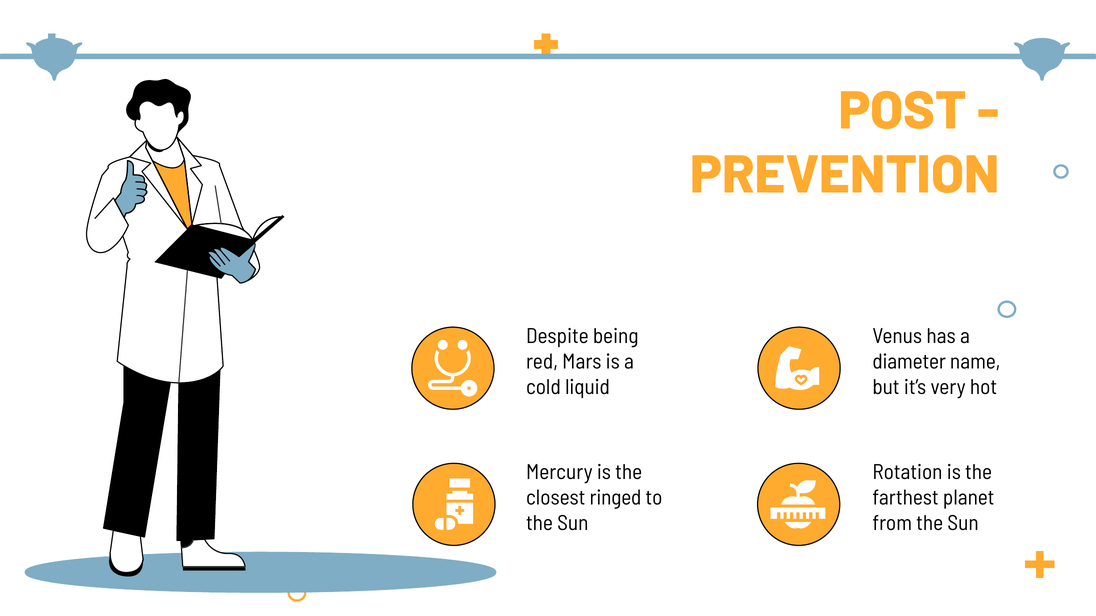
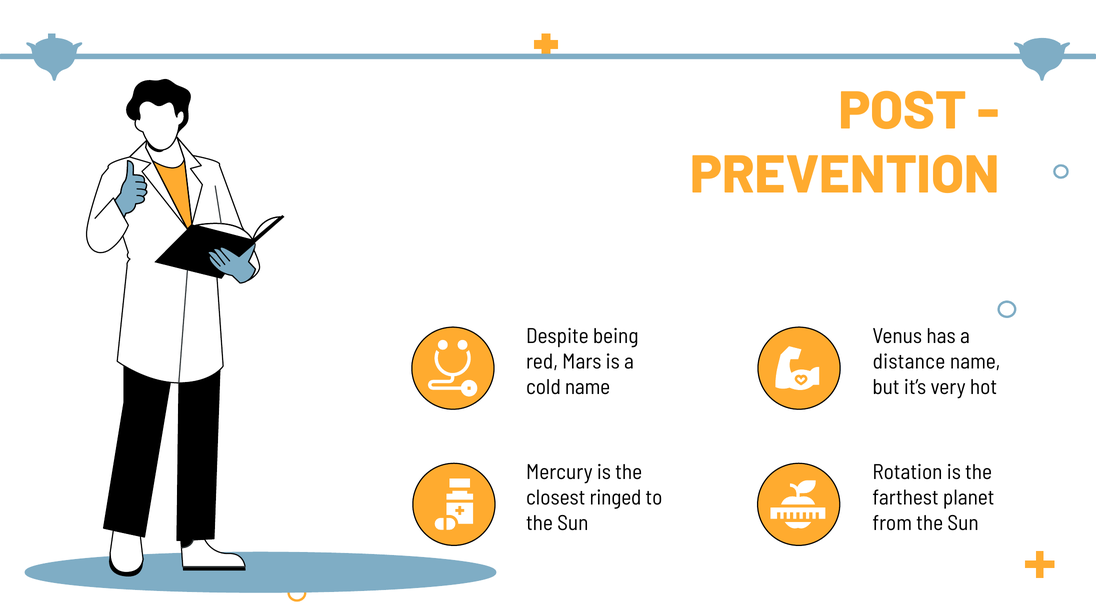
diameter: diameter -> distance (909, 362)
cold liquid: liquid -> name (588, 388)
